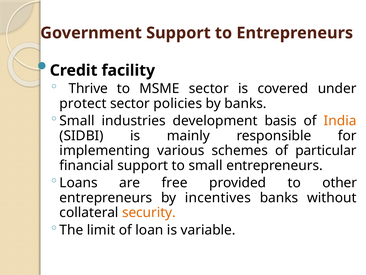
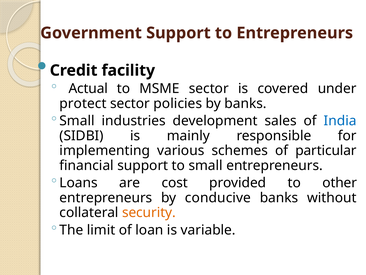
Thrive: Thrive -> Actual (88, 88)
basis: basis -> sales (281, 121)
India colour: orange -> blue (340, 121)
free: free -> cost (175, 183)
incentives: incentives -> conducive (218, 197)
